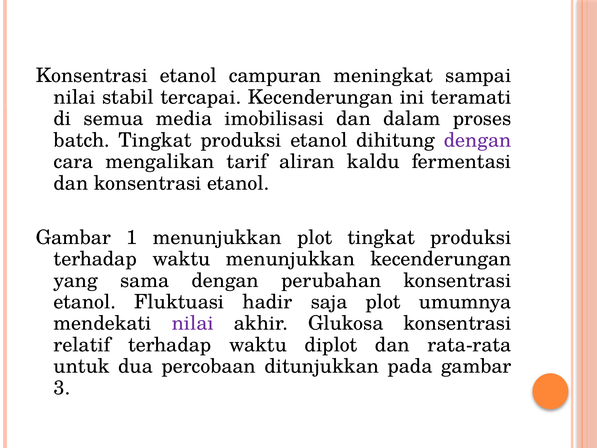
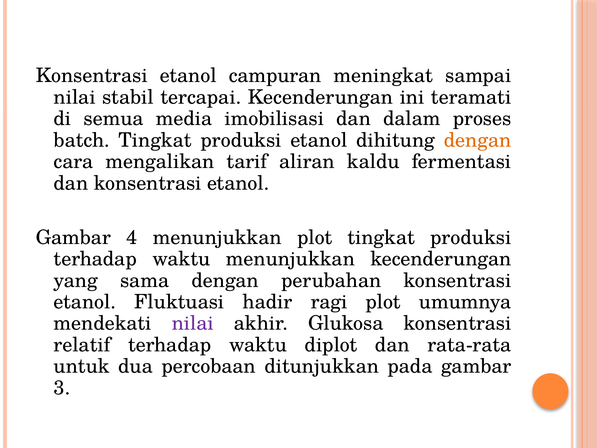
dengan colour: purple -> orange (478, 140)
1: 1 -> 4 (132, 237)
saja: saja -> ragi (329, 302)
